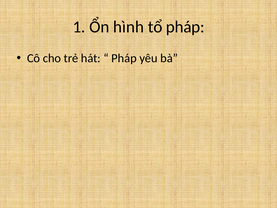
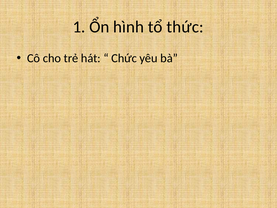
tổ pháp: pháp -> thức (185, 27)
Pháp: Pháp -> Chức (124, 58)
